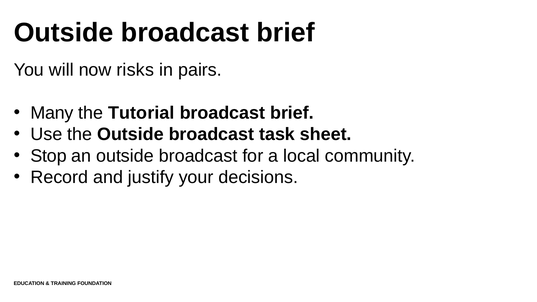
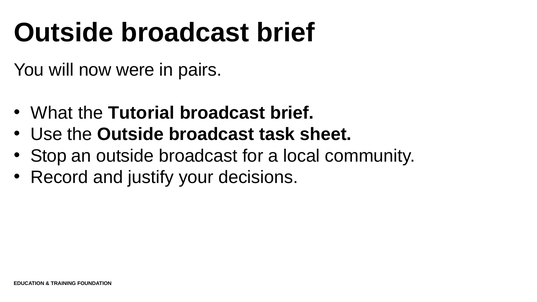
risks: risks -> were (135, 70)
Many: Many -> What (52, 113)
